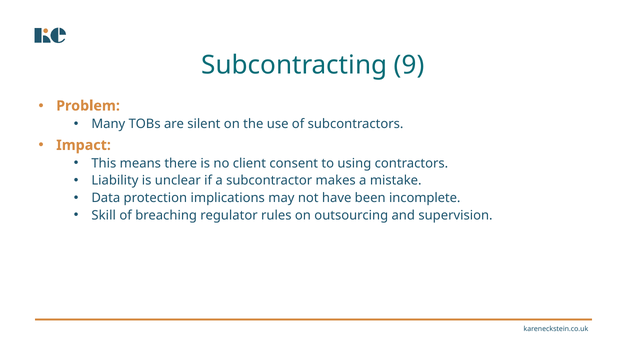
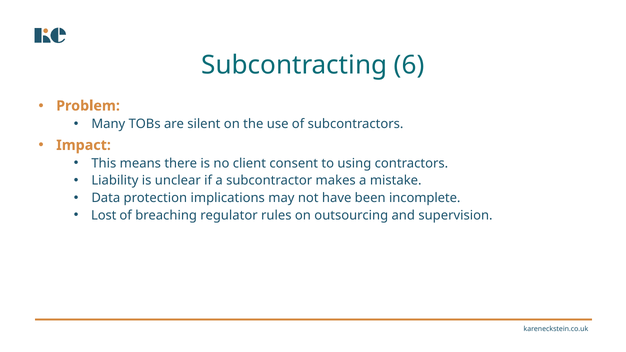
9: 9 -> 6 (409, 65)
Skill: Skill -> Lost (104, 215)
